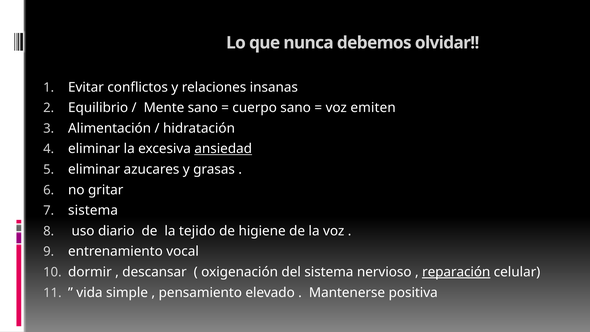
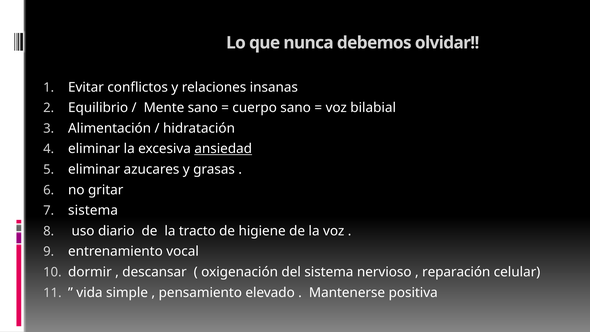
emiten: emiten -> bilabial (373, 108)
tejido: tejido -> tracto (197, 231)
reparación underline: present -> none (456, 272)
